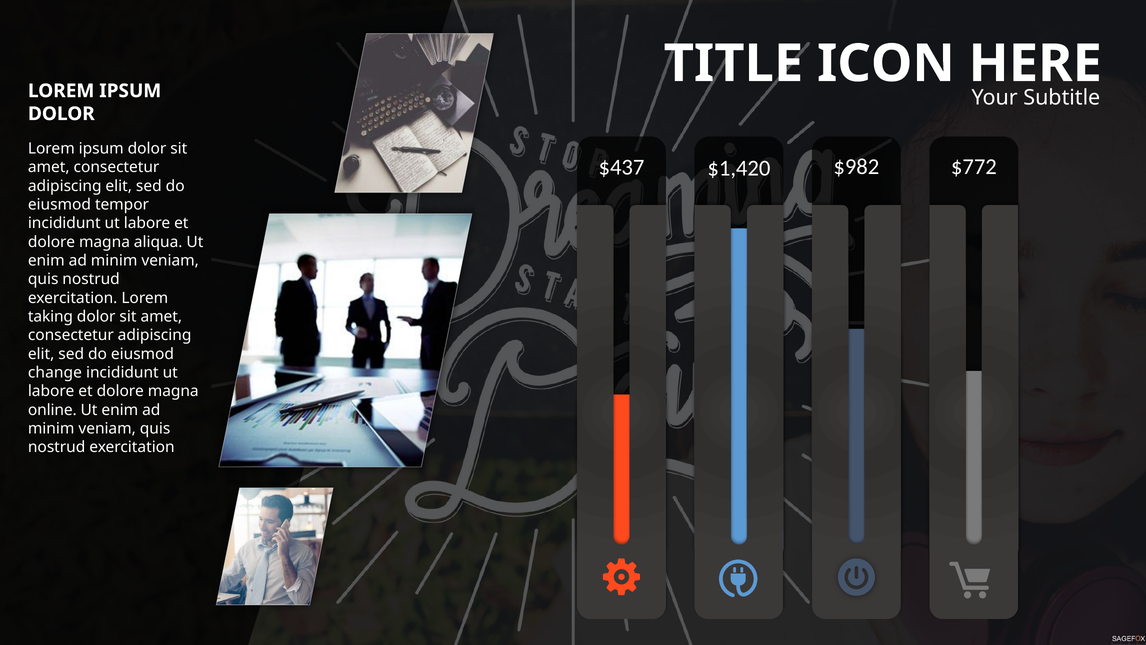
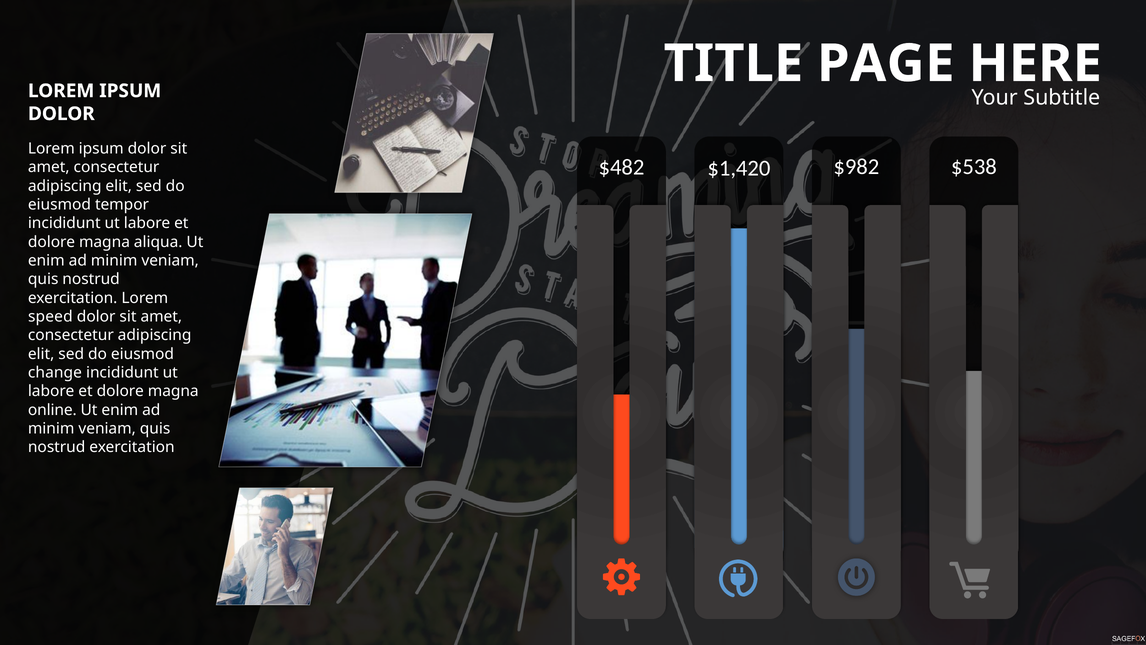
ICON: ICON -> PAGE (886, 64)
$437: $437 -> $482 (621, 167)
$772: $772 -> $538 (974, 167)
taking: taking -> speed (50, 316)
